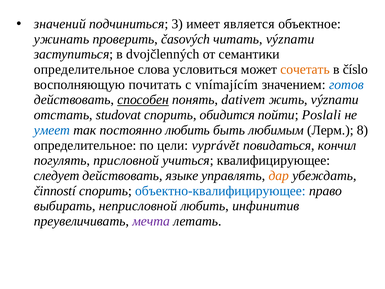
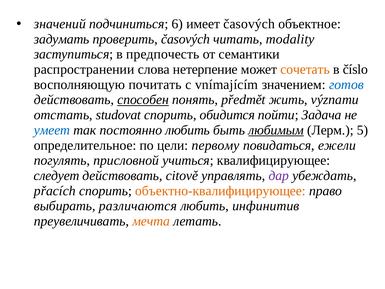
3: 3 -> 6 (177, 24)
имеет является: является -> časových (249, 24)
ужинать: ужинать -> задумать (62, 39)
читать významu: významu -> modality (290, 39)
dvojčlenných: dvojčlenných -> предпочесть (163, 54)
определительное: определительное -> распространении (84, 69)
условиться: условиться -> нетерпение (205, 69)
dativem: dativem -> předmět (243, 100)
Poslali: Poslali -> Задача (322, 115)
любимым underline: none -> present (276, 130)
8: 8 -> 5 (363, 130)
vyprávět: vyprávět -> первому (216, 145)
кончил: кончил -> ежели (337, 145)
языке: языке -> citově (182, 175)
дар colour: orange -> purple (279, 175)
činností: činností -> přacích (55, 191)
объектно-квалифицирующее colour: blue -> orange (220, 191)
неприсловной: неприсловной -> различаются (138, 206)
мечта colour: purple -> orange (151, 221)
